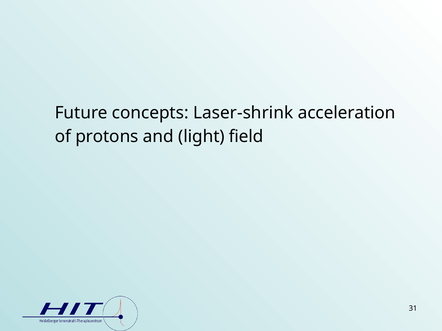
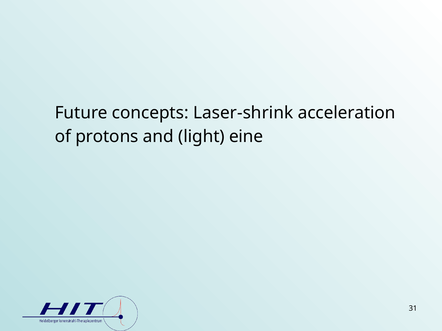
field: field -> eine (246, 137)
